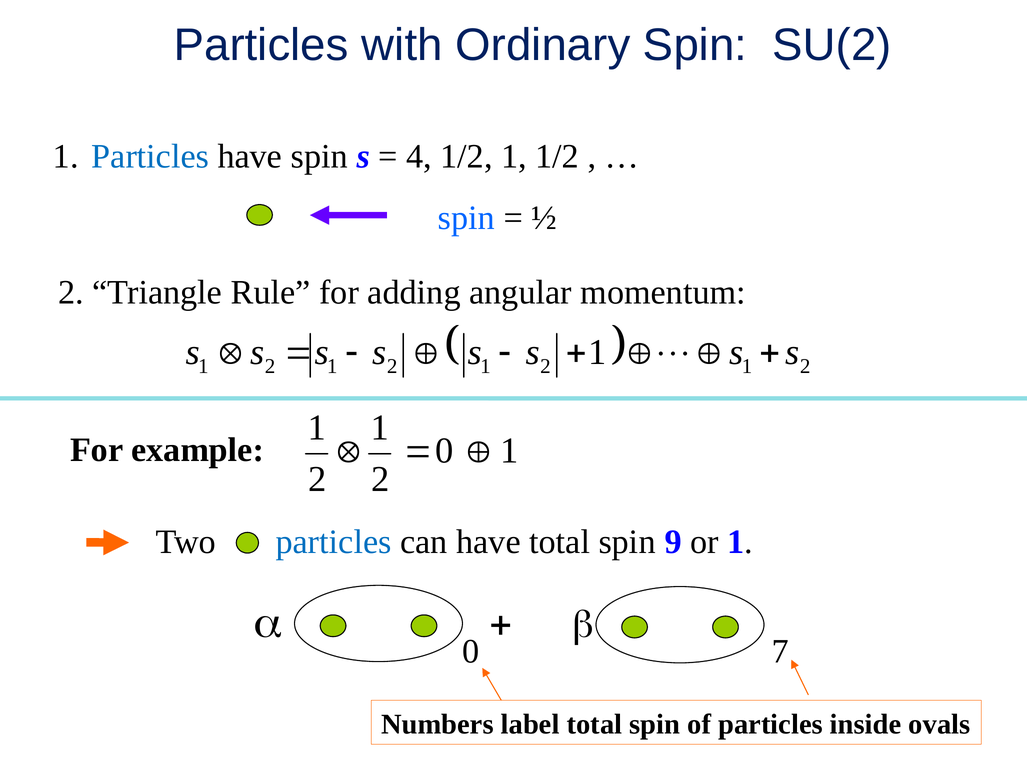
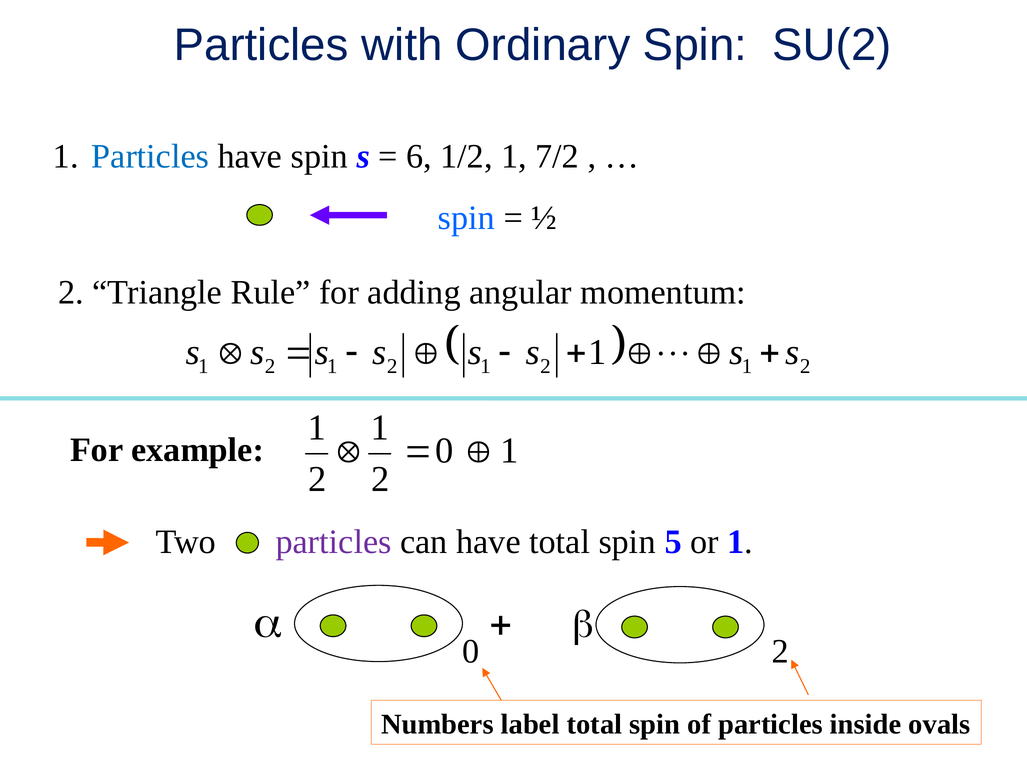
4: 4 -> 6 (419, 156)
1 1/2: 1/2 -> 7/2 (557, 156)
particles colour: blue -> purple (334, 542)
9: 9 -> 5 (673, 542)
7: 7 -> 2 (780, 652)
